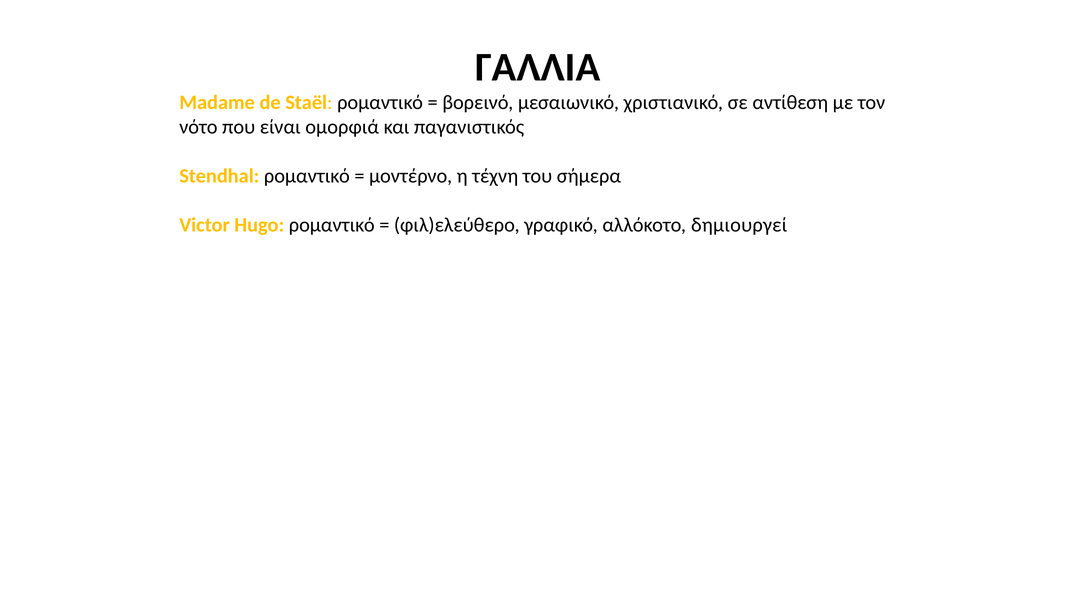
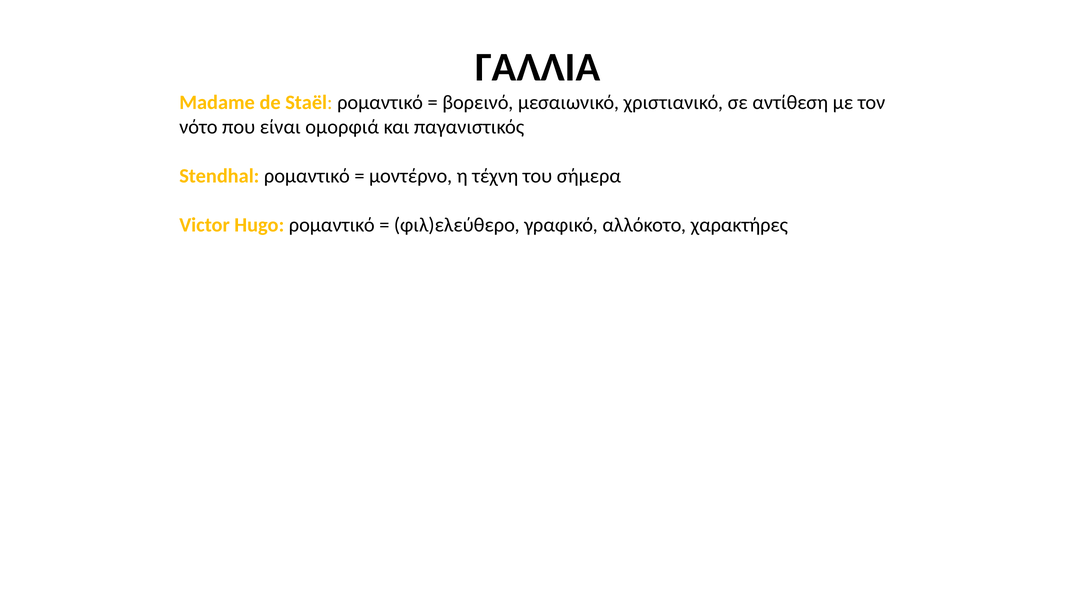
δημιουργεί: δημιουργεί -> χαρακτήρες (739, 225)
